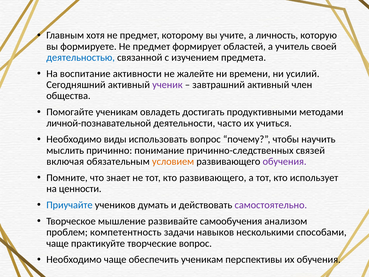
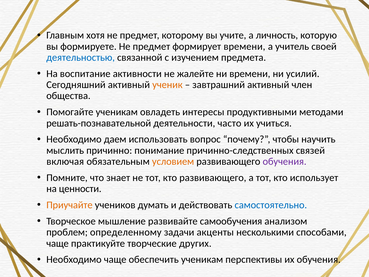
формирует областей: областей -> времени (244, 46)
ученик colour: purple -> orange (167, 85)
достигать: достигать -> интересы (203, 112)
личной-познавательной: личной-познавательной -> решать-познавательной (99, 123)
виды: виды -> даем (115, 139)
Приучайте colour: blue -> orange (69, 205)
самостоятельно colour: purple -> blue (271, 205)
компетентность: компетентность -> определенному (126, 232)
навыков: навыков -> акценты (215, 232)
творческие вопрос: вопрос -> других (195, 243)
